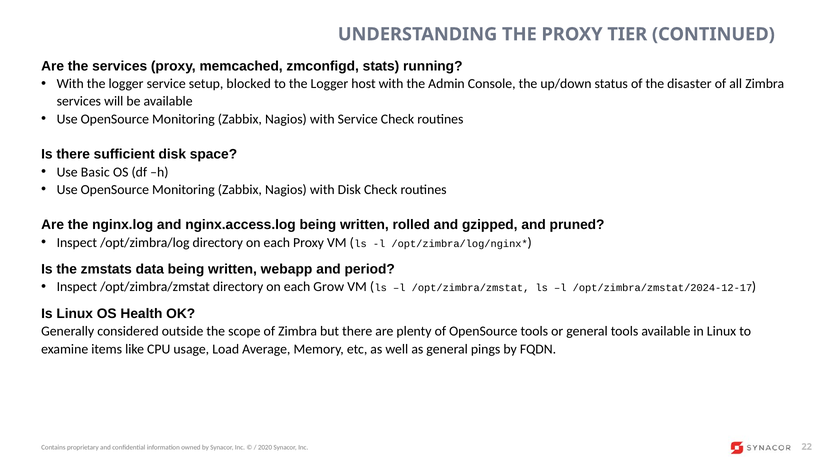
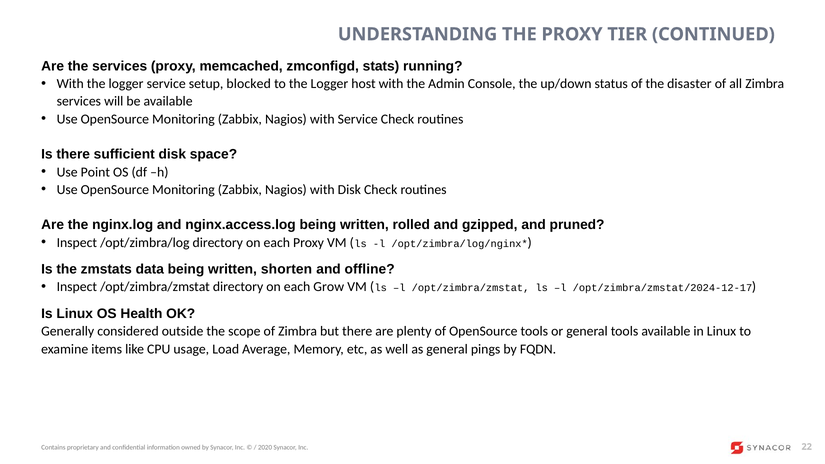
Basic: Basic -> Point (95, 172)
webapp: webapp -> shorten (287, 269)
period: period -> offline (370, 269)
